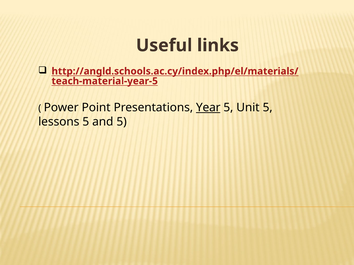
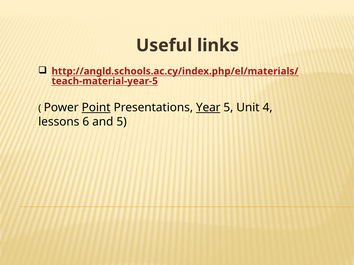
Point underline: none -> present (96, 108)
Unit 5: 5 -> 4 (268, 108)
lessons 5: 5 -> 6 (86, 122)
